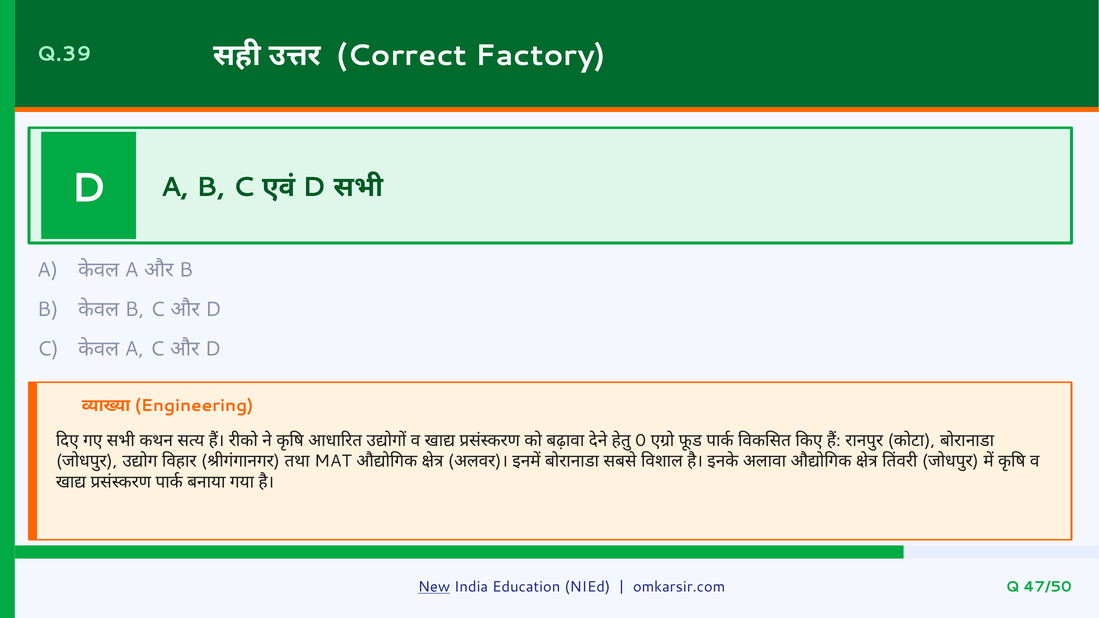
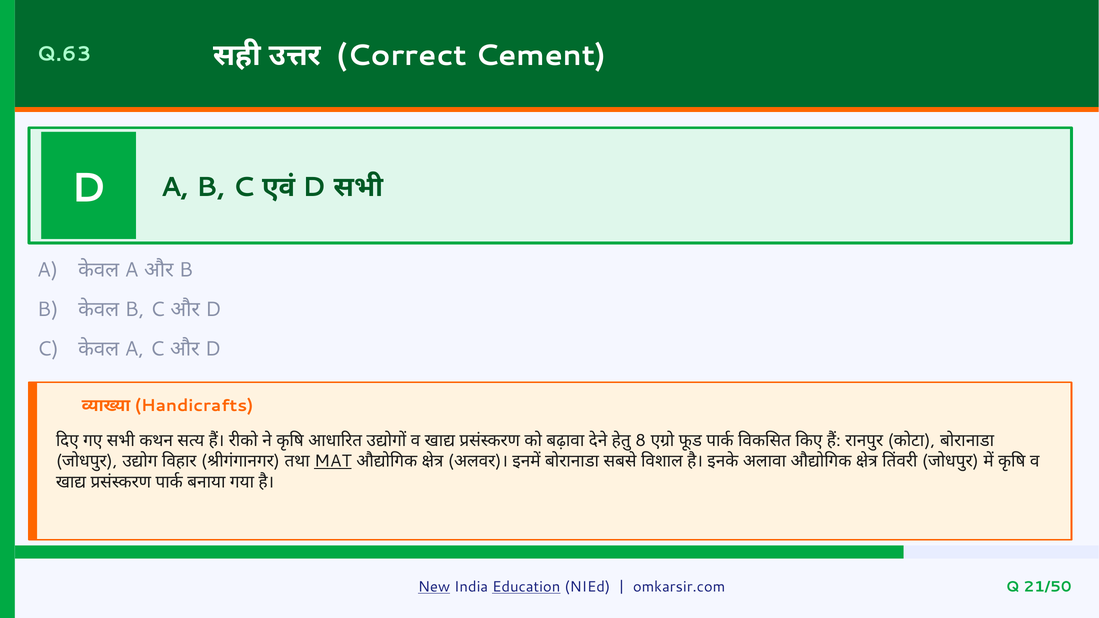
Q.39: Q.39 -> Q.63 (64, 54)
Factory: Factory -> Cement (540, 56)
Engineering: Engineering -> Handicrafts (194, 406)
0: 0 -> 8 (641, 441)
MAT underline: none -> present (333, 461)
Education underline: none -> present (526, 587)
47/50: 47/50 -> 21/50 (1047, 587)
